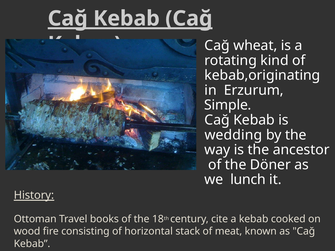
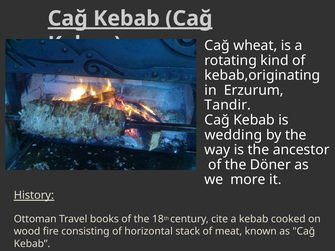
Simple: Simple -> Tandir (228, 105)
lunch: lunch -> more (248, 180)
